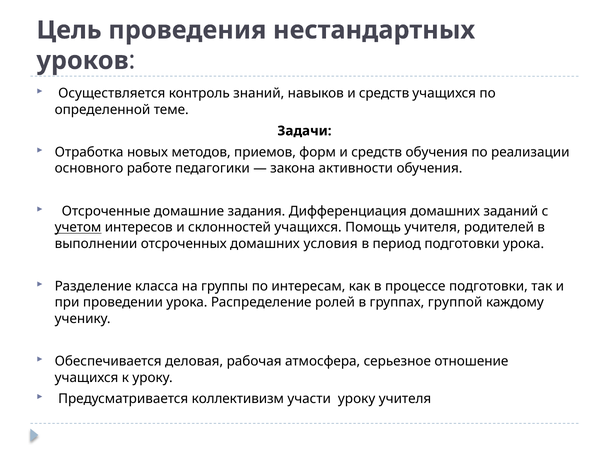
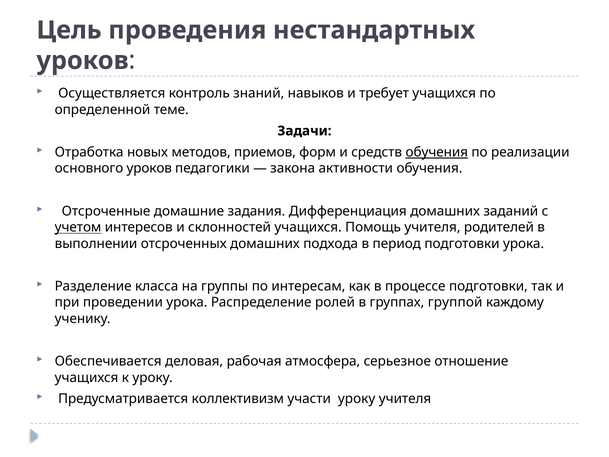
навыков и средств: средств -> требует (384, 93)
обучения underline: none -> present (437, 152)
основного работе: работе -> уроков (149, 168)
условия: условия -> подхода (331, 243)
